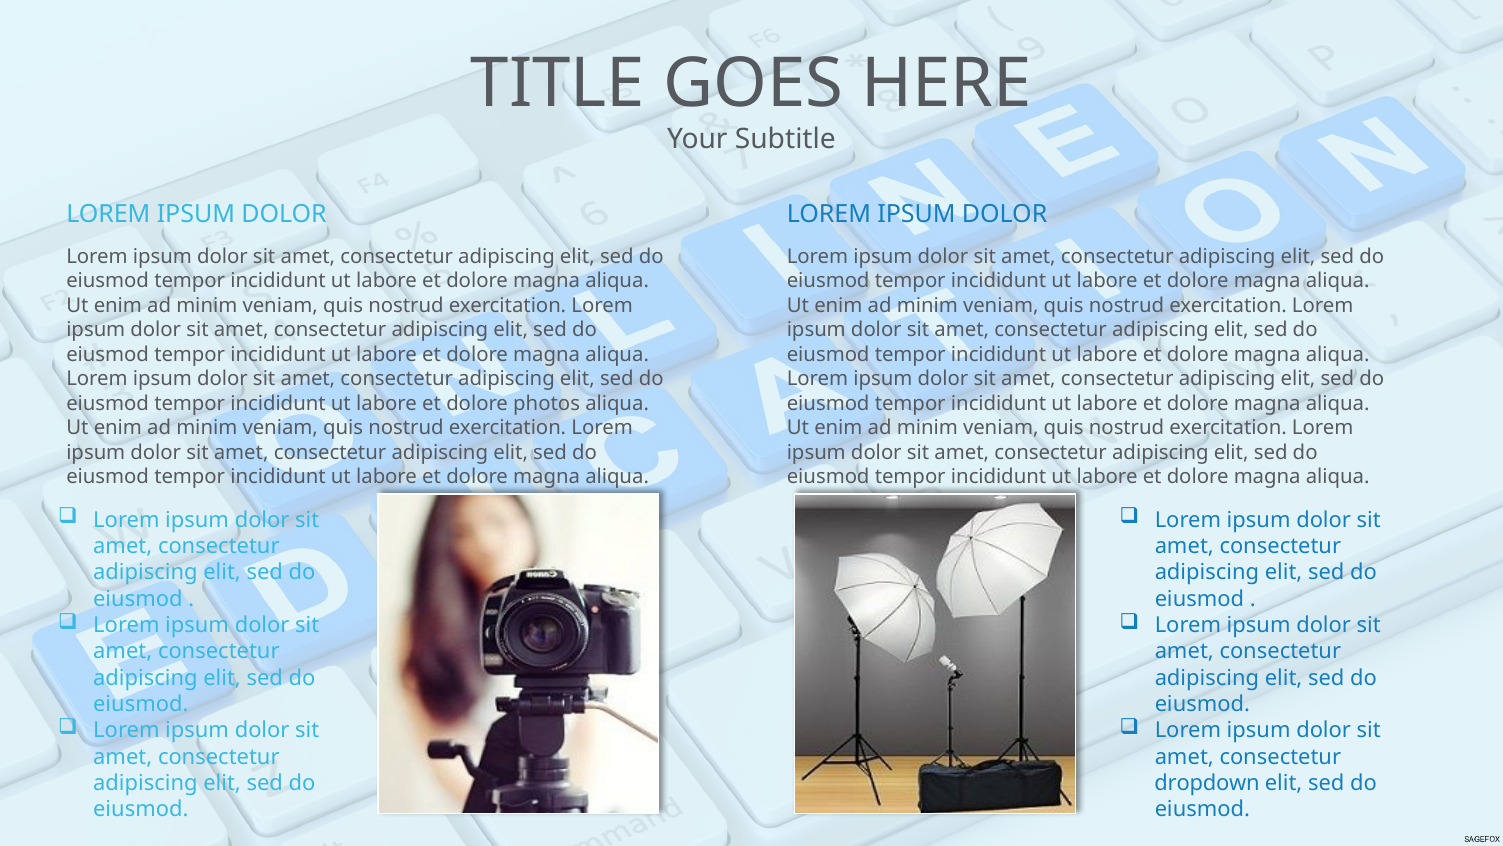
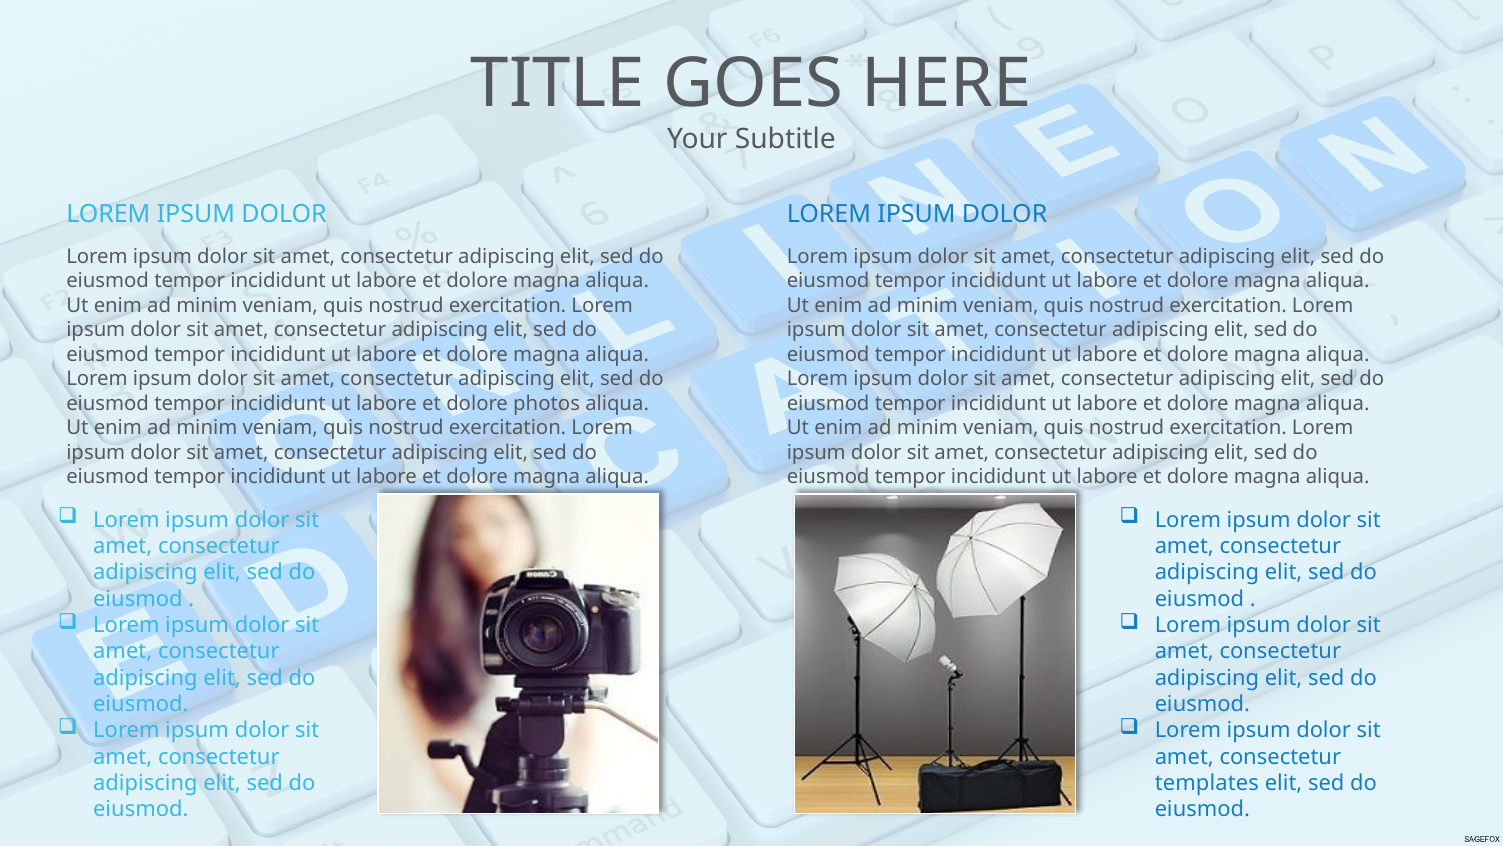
dropdown: dropdown -> templates (1207, 783)
